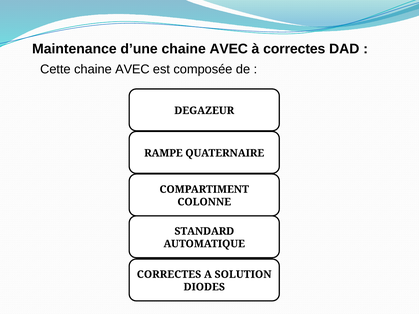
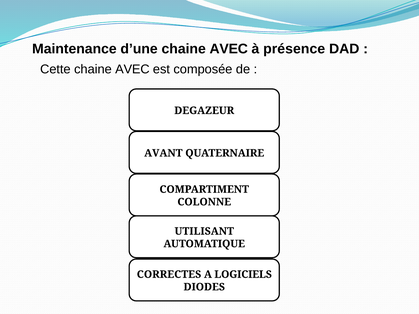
à correctes: correctes -> présence (294, 49)
RAMPE: RAMPE -> AVANT (163, 153)
STANDARD: STANDARD -> UTILISANT (204, 231)
SOLUTION: SOLUTION -> LOGICIELS (243, 275)
